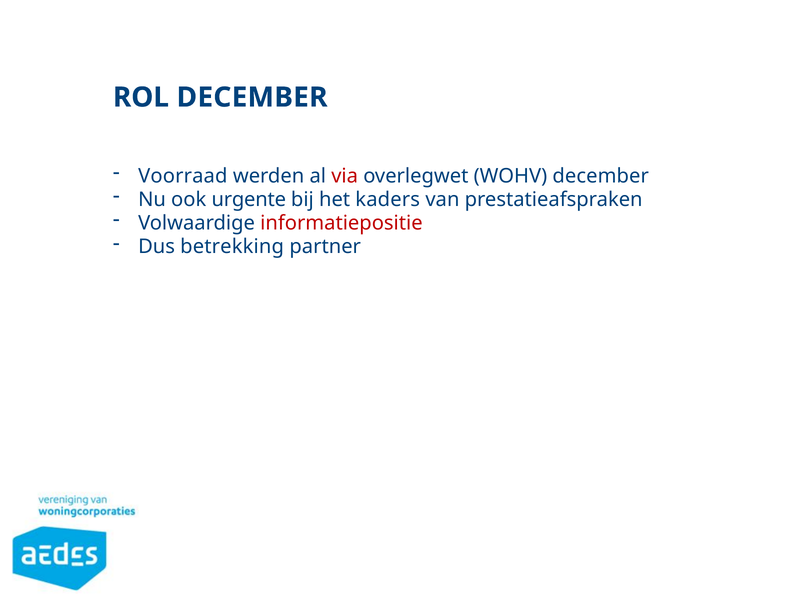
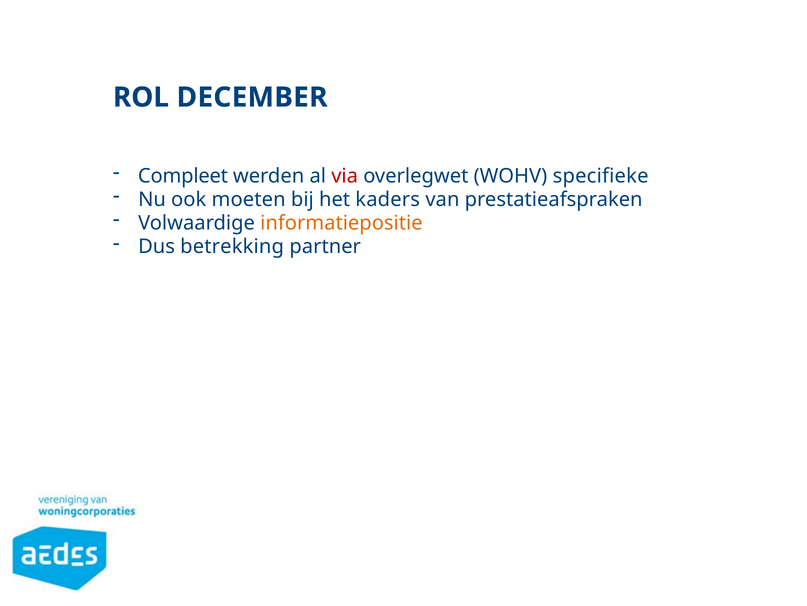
Voorraad: Voorraad -> Compleet (183, 176)
WOHV december: december -> specifieke (601, 176)
urgente: urgente -> moeten (249, 199)
informatiepositie colour: red -> orange (341, 223)
